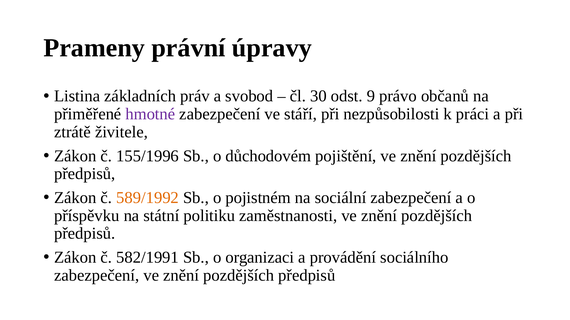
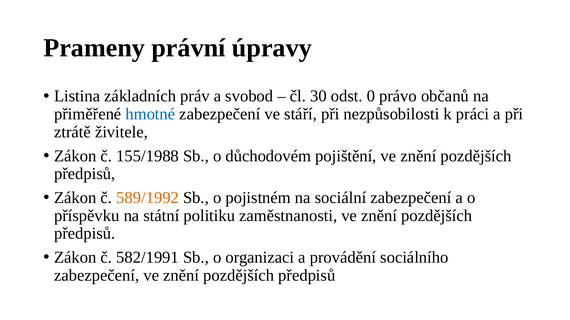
9: 9 -> 0 (371, 96)
hmotné colour: purple -> blue (150, 114)
155/1996: 155/1996 -> 155/1988 (148, 156)
